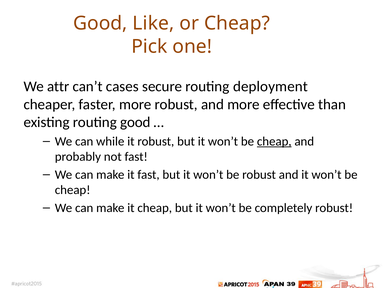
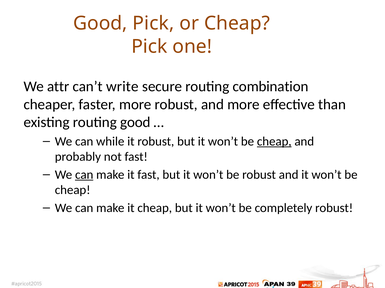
Good Like: Like -> Pick (153, 23)
cases: cases -> write (122, 87)
deployment: deployment -> combination (271, 87)
can underline: none -> present (84, 175)
